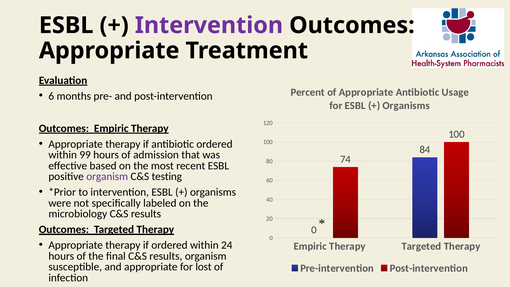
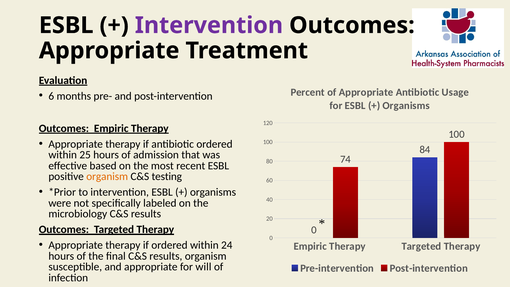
99: 99 -> 25 (85, 155)
organism colour: purple -> orange (107, 177)
lost: lost -> will (203, 267)
